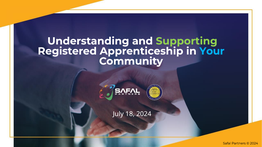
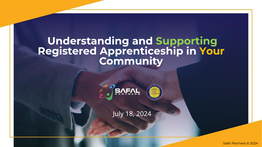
Your colour: light blue -> yellow (212, 51)
